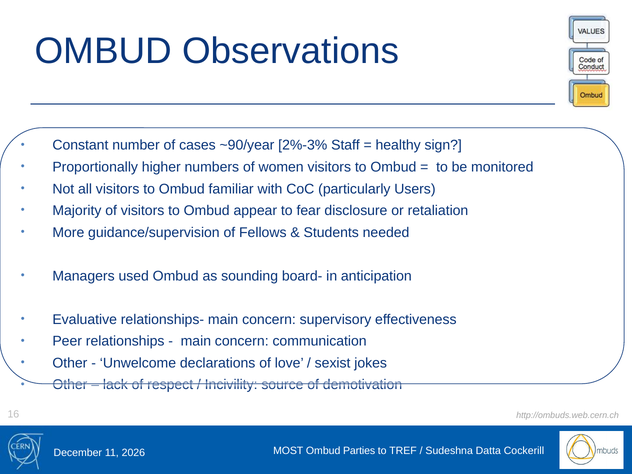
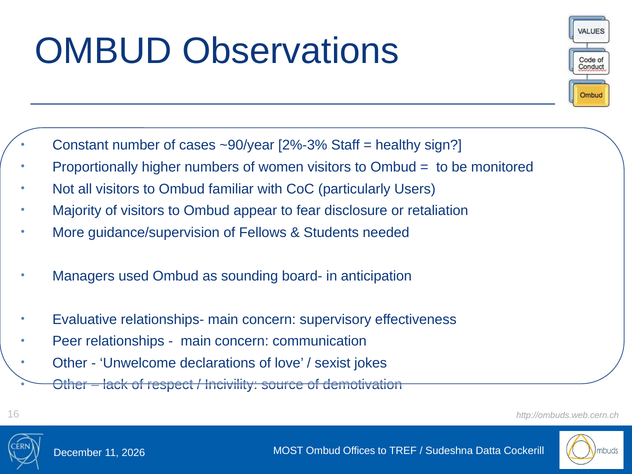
Parties: Parties -> Offices (359, 451)
